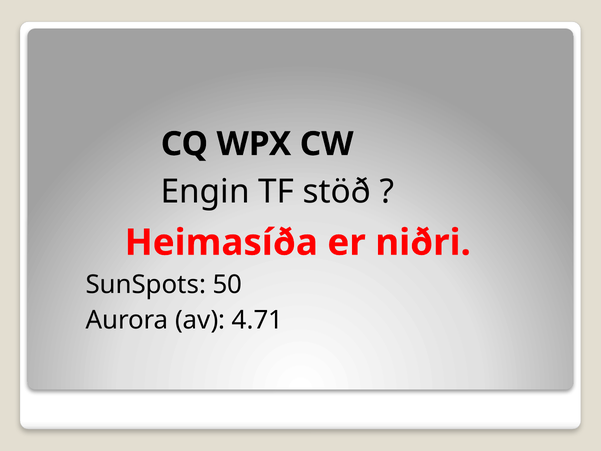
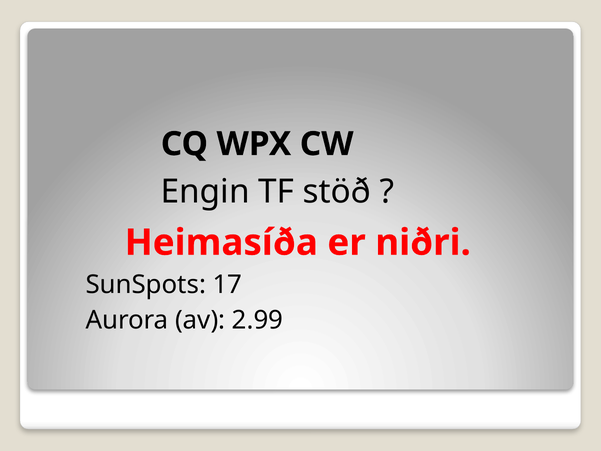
50: 50 -> 17 (227, 285)
4.71: 4.71 -> 2.99 (258, 320)
